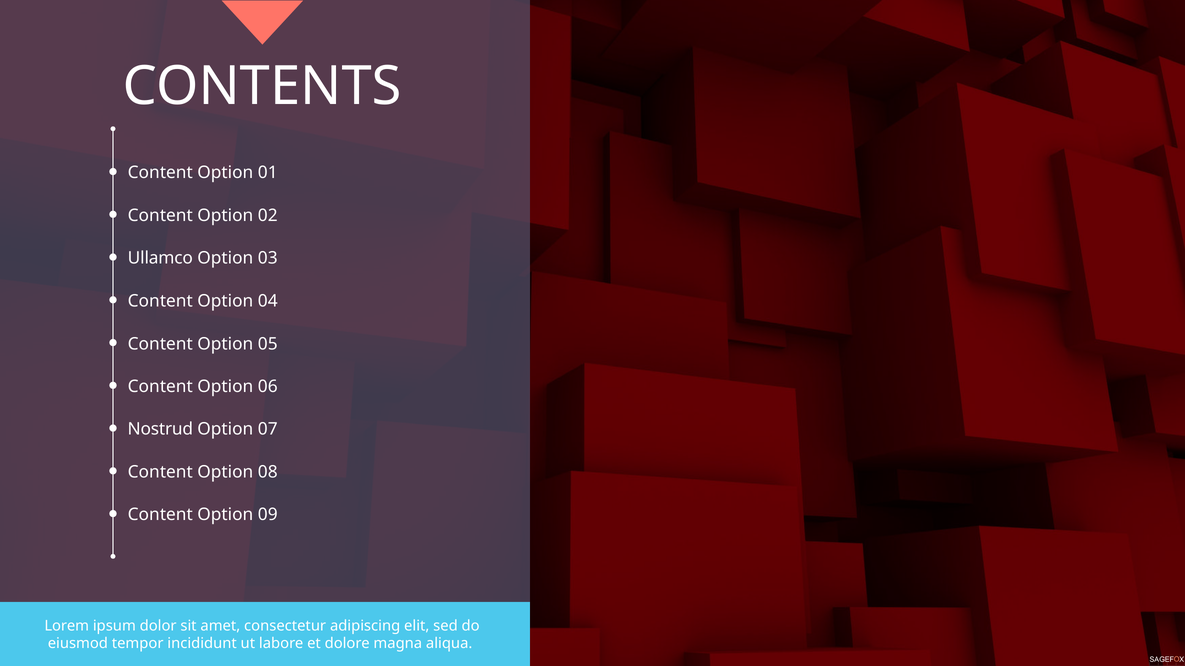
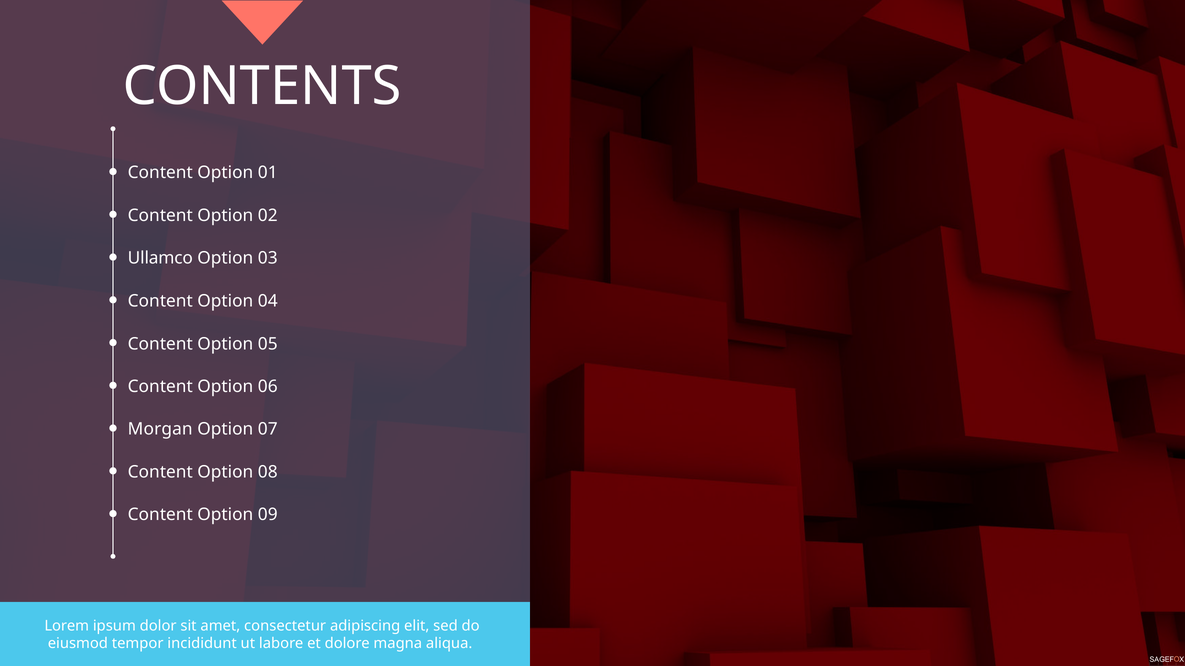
Nostrud: Nostrud -> Morgan (160, 430)
